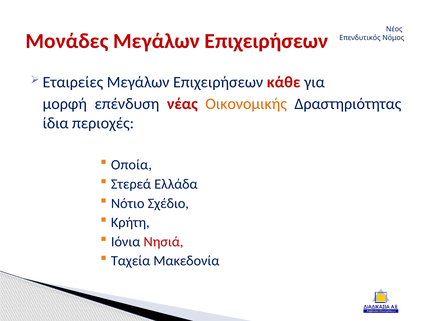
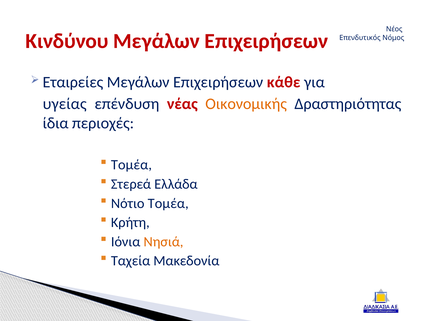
Μονάδες: Μονάδες -> Κινδύνου (67, 41)
μορφή: μορφή -> υγείας (65, 104)
Οποία: Οποία -> Τομέα (131, 165)
Νότιο Σχέδιο: Σχέδιο -> Τομέα (168, 203)
Νησιά colour: red -> orange (164, 241)
